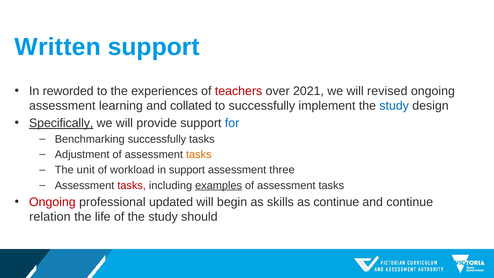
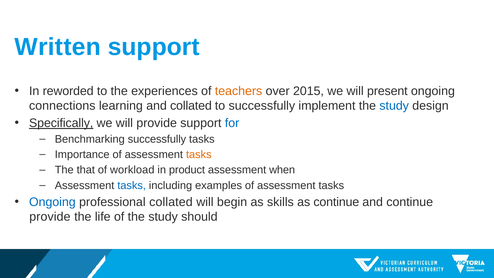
teachers colour: red -> orange (239, 91)
2021: 2021 -> 2015 (308, 91)
revised: revised -> present (387, 91)
assessment: assessment -> connections (62, 106)
Adjustment: Adjustment -> Importance (82, 155)
unit: unit -> that (86, 170)
in support: support -> product (187, 170)
three: three -> when (282, 170)
tasks colour: red -> blue (132, 185)
examples underline: present -> none (219, 185)
Ongoing colour: red -> blue (52, 202)
professional updated: updated -> collated (171, 202)
relation: relation -> provide (50, 217)
